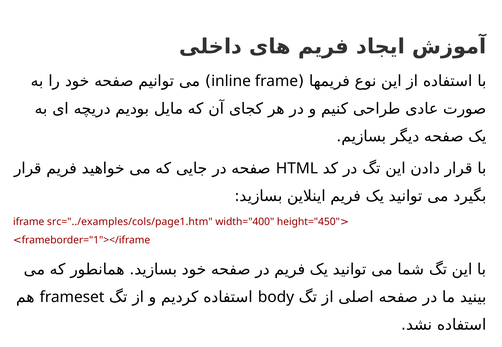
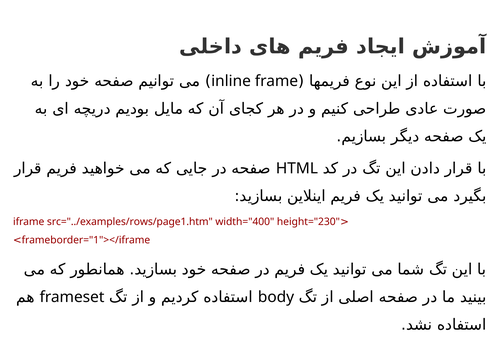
src="../examples/cols/page1.htm: src="../examples/cols/page1.htm -> src="../examples/rows/page1.htm (130, 222)
height="450: height="450 -> height="230 (308, 222)
